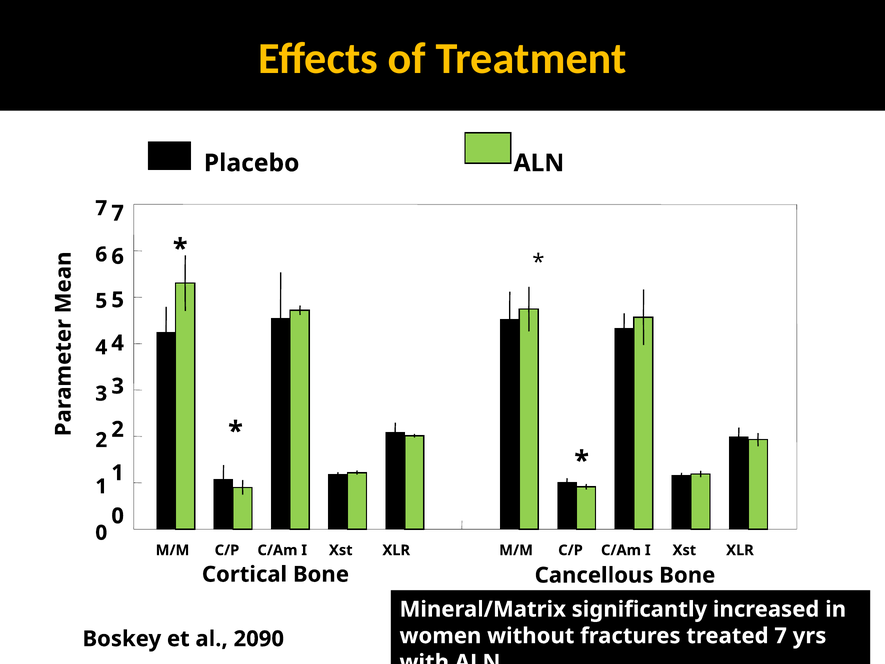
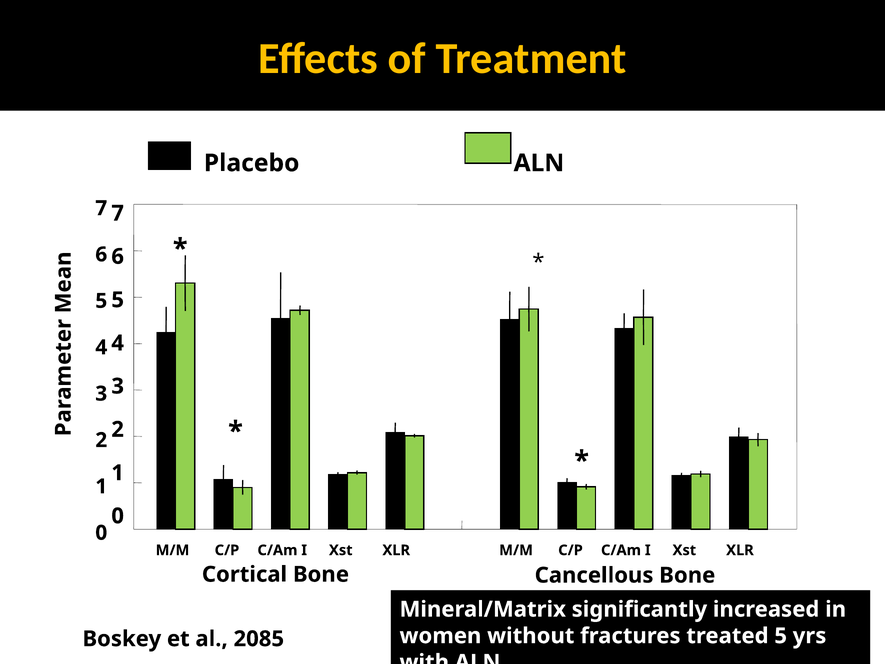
treated 7: 7 -> 5 (781, 636)
2090: 2090 -> 2085 (259, 639)
